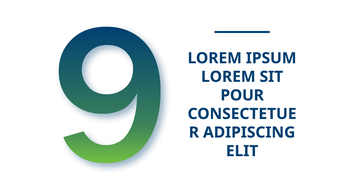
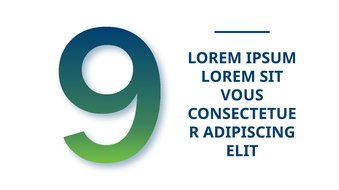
POUR: POUR -> VOUS (242, 96)
